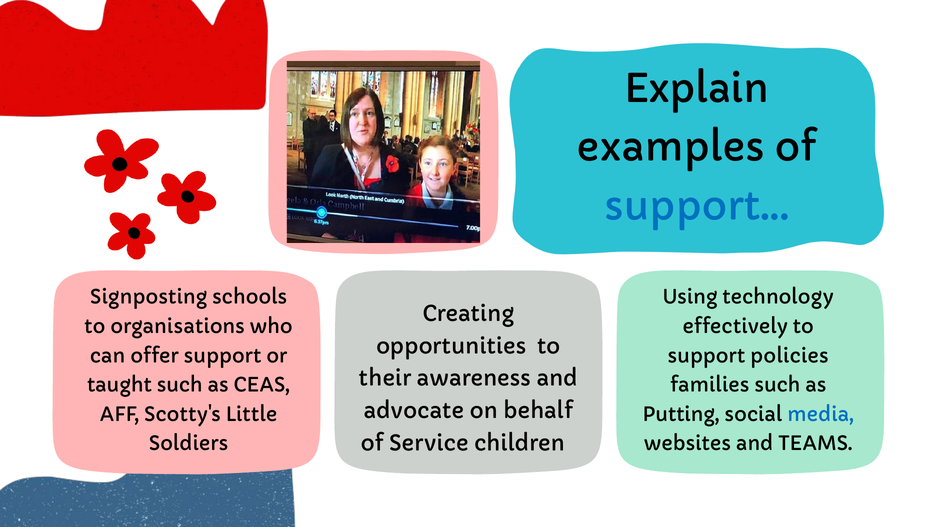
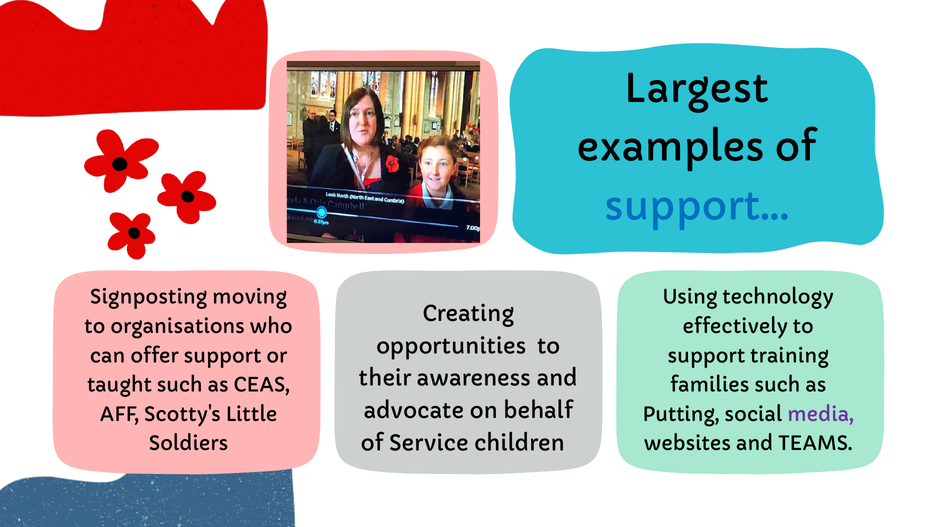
Explain: Explain -> Largest (697, 90)
schools: schools -> moving (249, 298)
policies: policies -> training (789, 356)
media colour: blue -> purple (821, 415)
